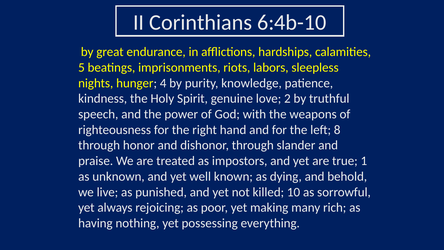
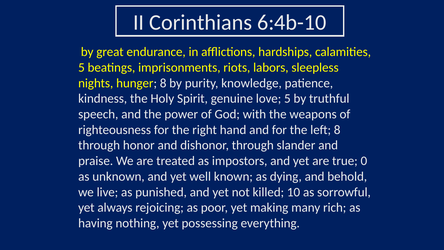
hunger 4: 4 -> 8 (163, 83)
love 2: 2 -> 5 (287, 99)
1: 1 -> 0 (364, 161)
